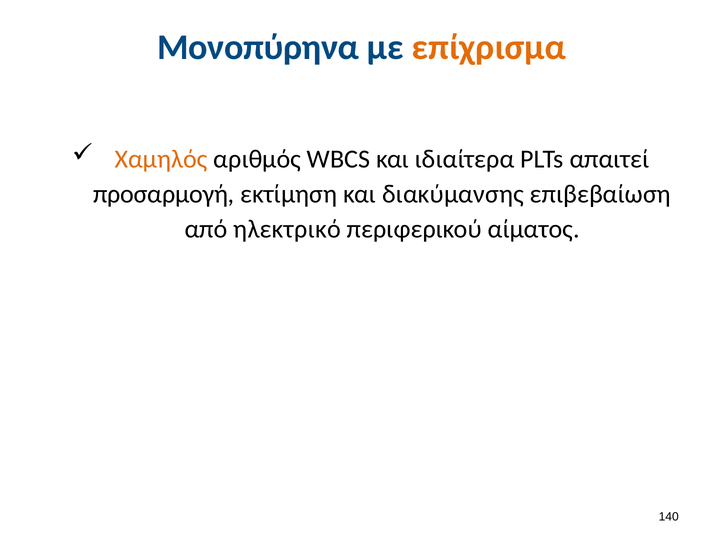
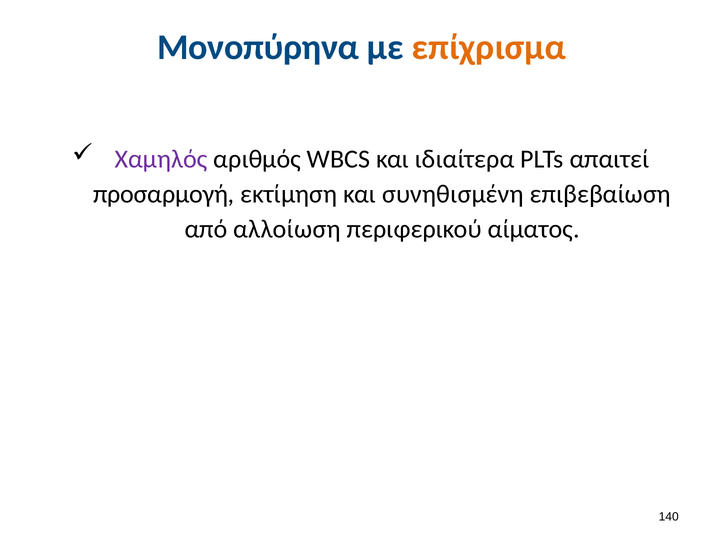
Χαμηλός colour: orange -> purple (161, 159)
διακύμανσης: διακύμανσης -> συνηθισμένη (453, 194)
ηλεκτρικό: ηλεκτρικό -> αλλοίωση (287, 229)
